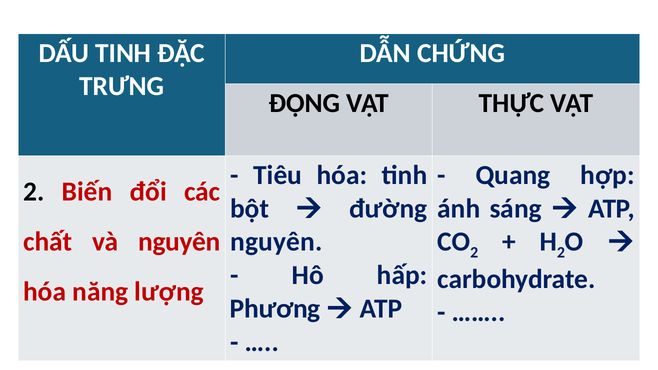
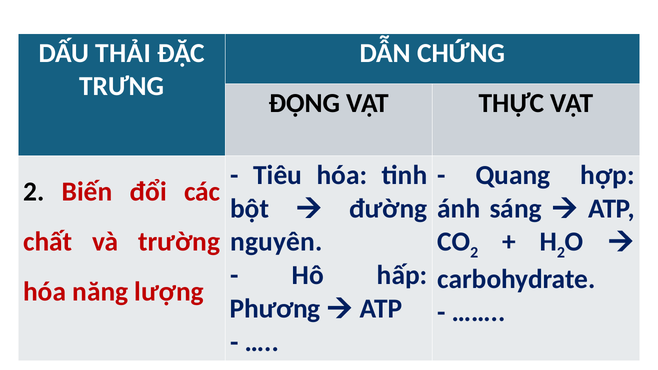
DẤU TINH: TINH -> THẢI (123, 53)
và nguyên: nguyên -> trường (179, 242)
